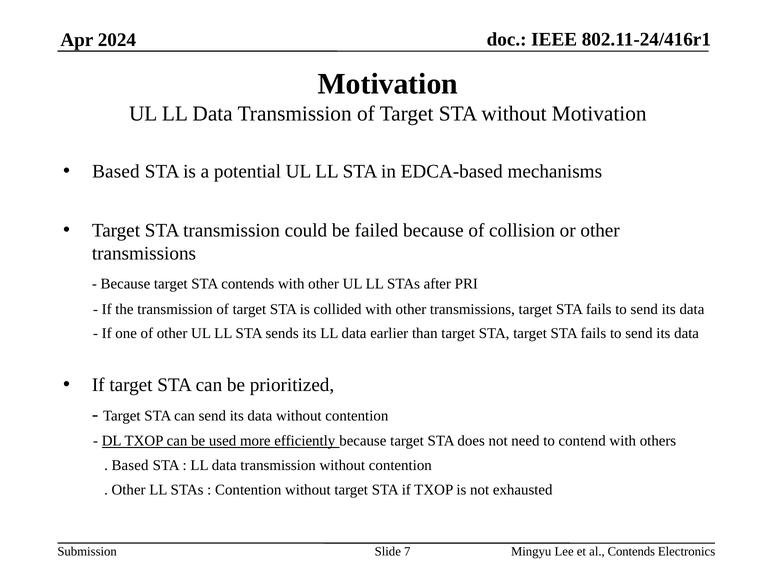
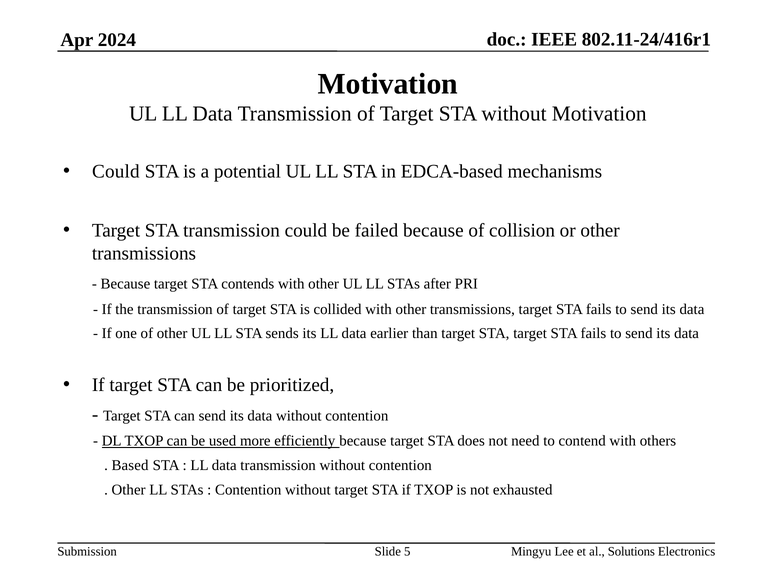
Based: Based -> Could (116, 171)
7: 7 -> 5 (407, 551)
al Contends: Contends -> Solutions (631, 551)
